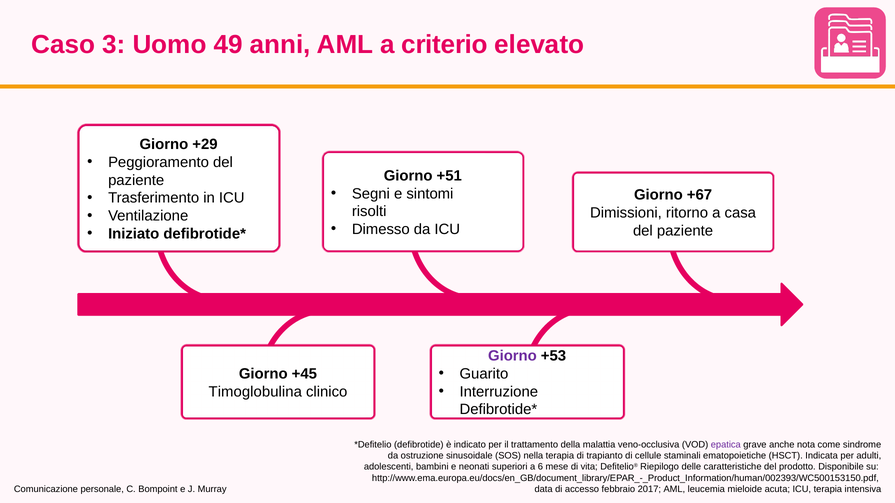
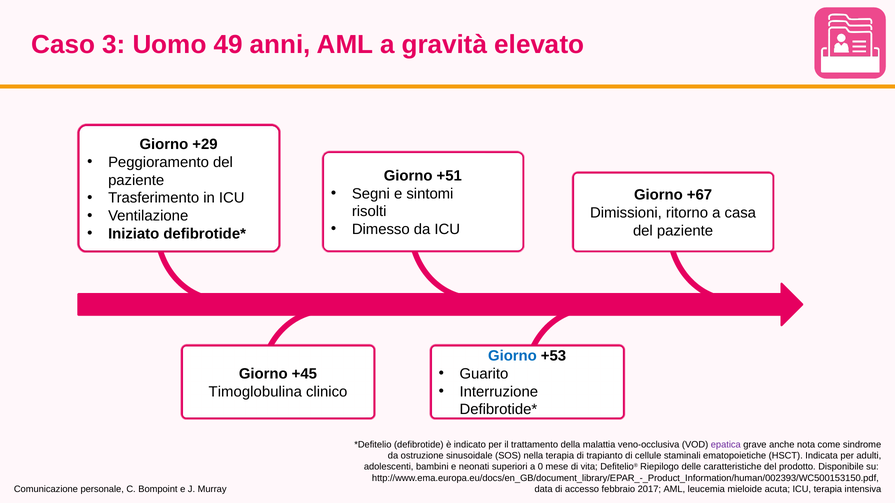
criterio: criterio -> gravità (444, 45)
Giorno colour: purple -> blue (512, 356)
6: 6 -> 0 (540, 467)
